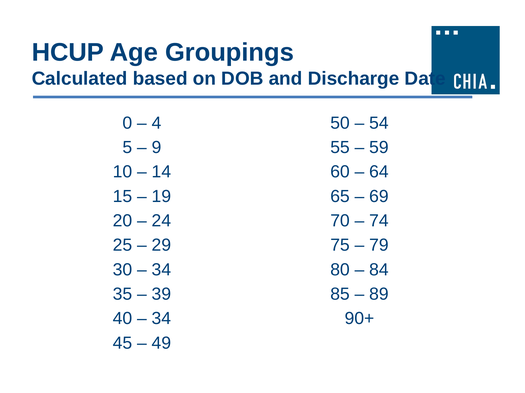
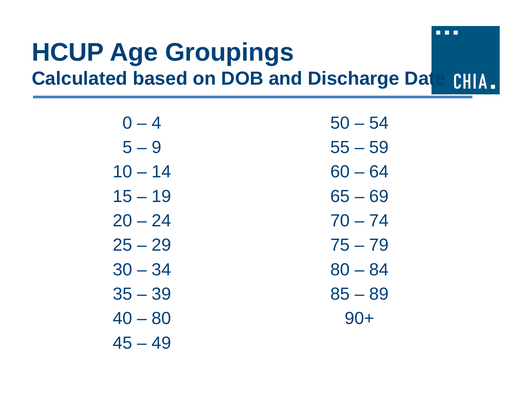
34: 34 -> 80 (161, 319)
